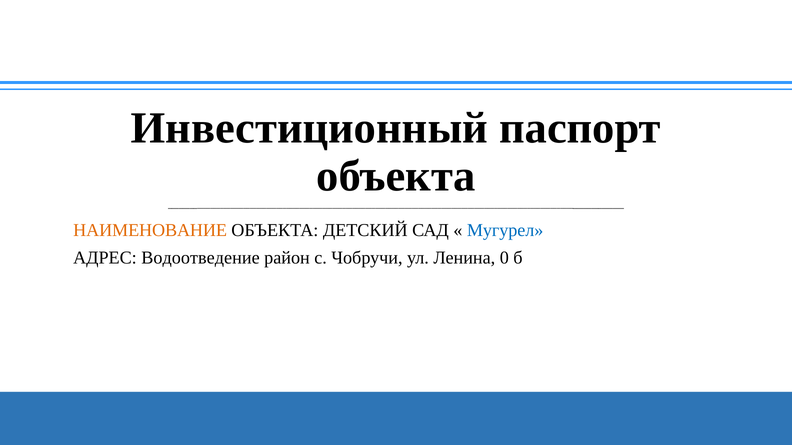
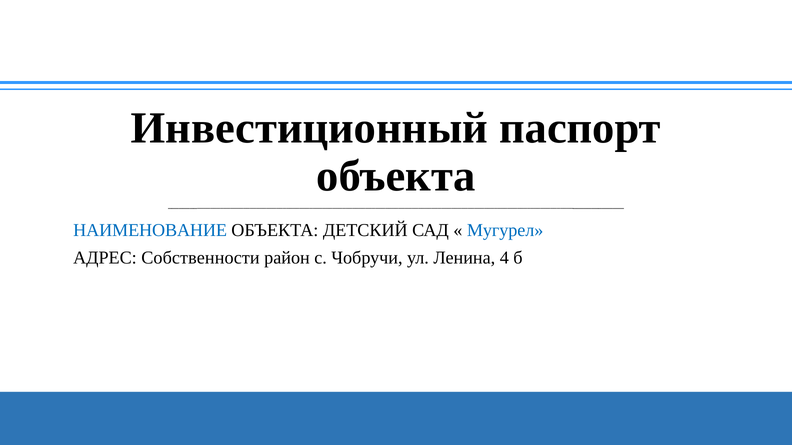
НАИМЕНОВАНИЕ colour: orange -> blue (150, 230)
Водоотведение: Водоотведение -> Собственности (200, 258)
0: 0 -> 4 (504, 258)
